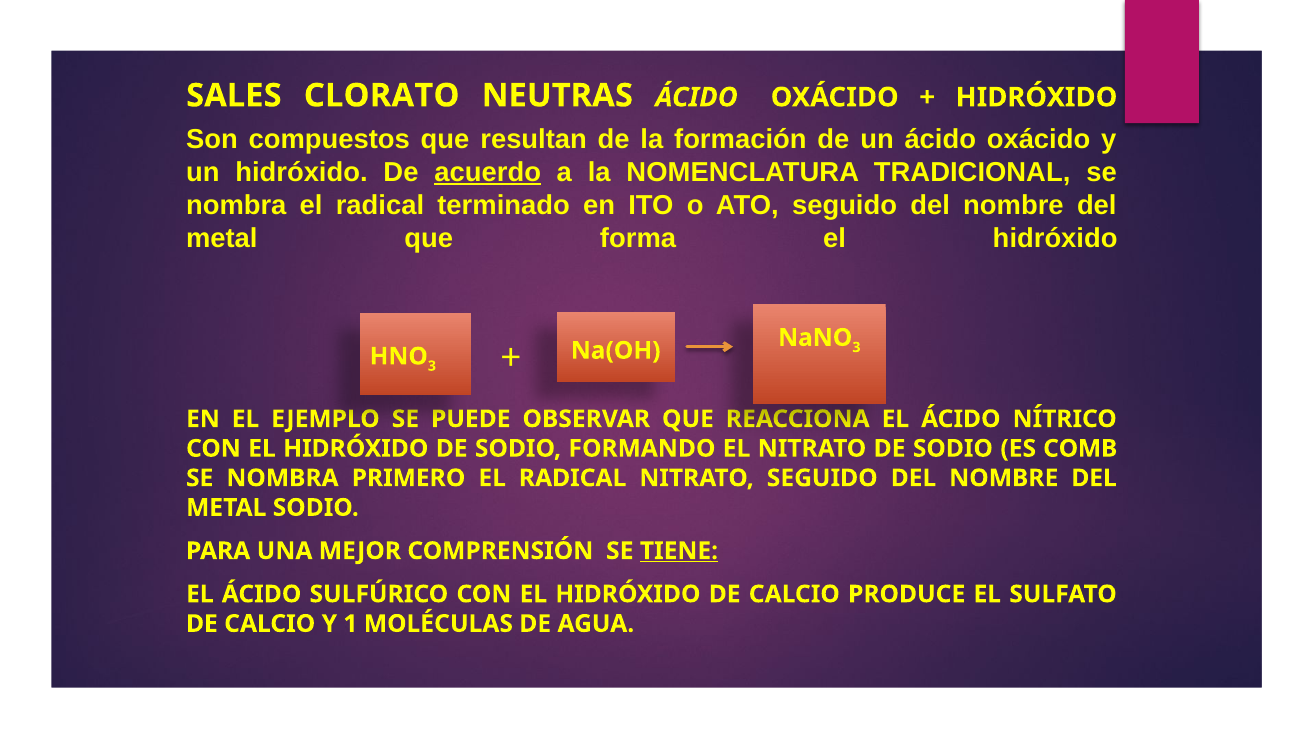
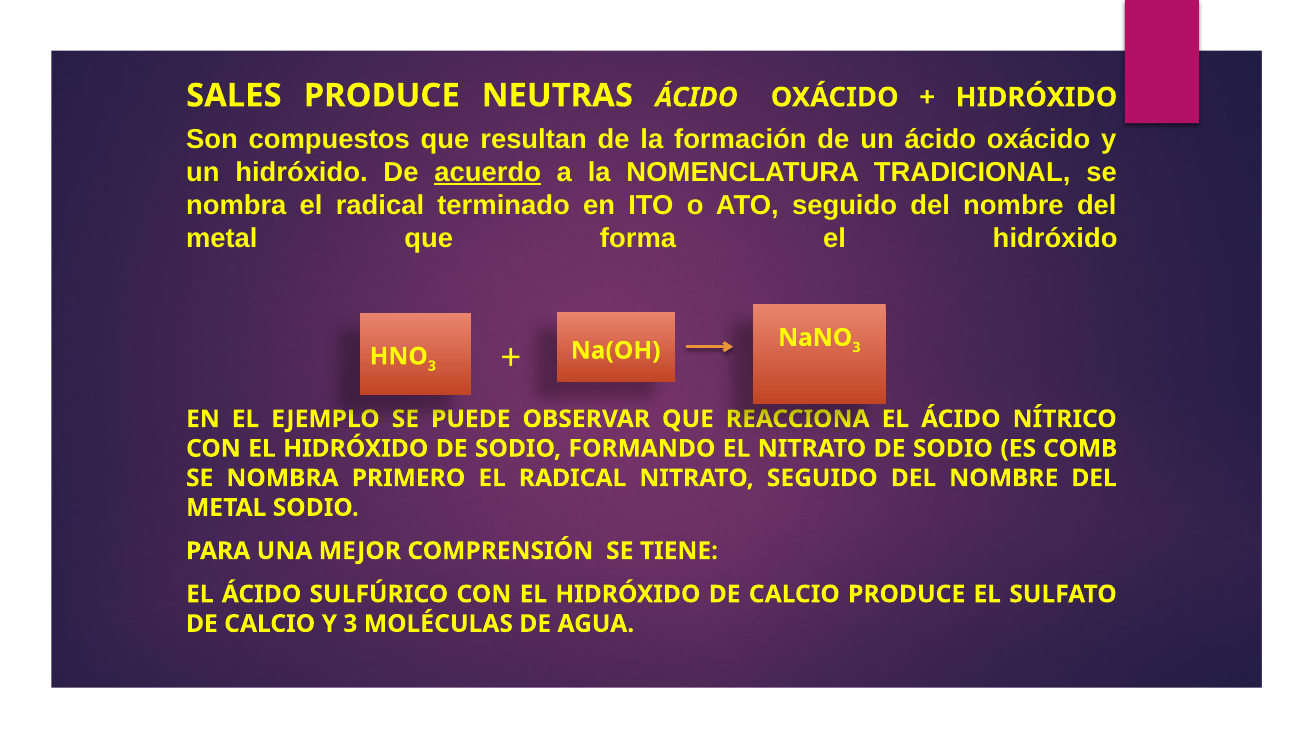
SALES CLORATO: CLORATO -> PRODUCE (382, 96)
TIENE underline: present -> none (679, 551)
Y 1: 1 -> 3 (350, 624)
